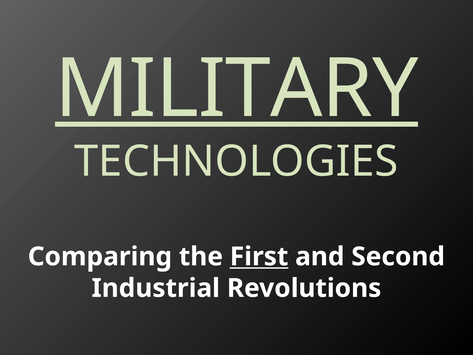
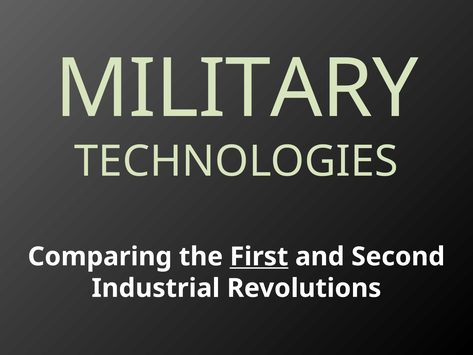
MILITARY underline: present -> none (237, 89)
